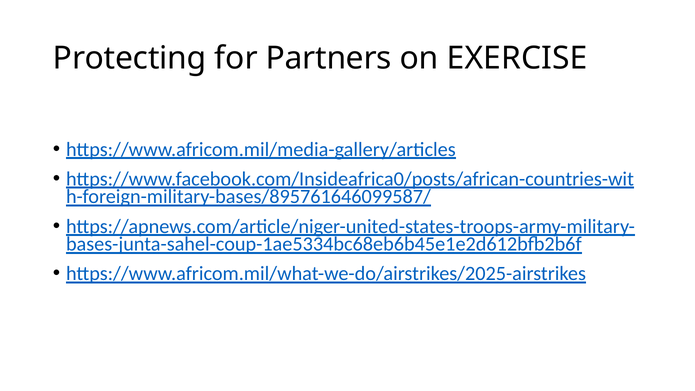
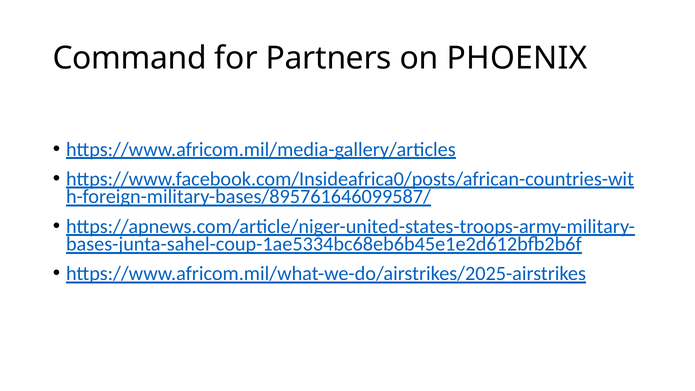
Protecting: Protecting -> Command (130, 58)
EXERCISE: EXERCISE -> PHOENIX (517, 58)
